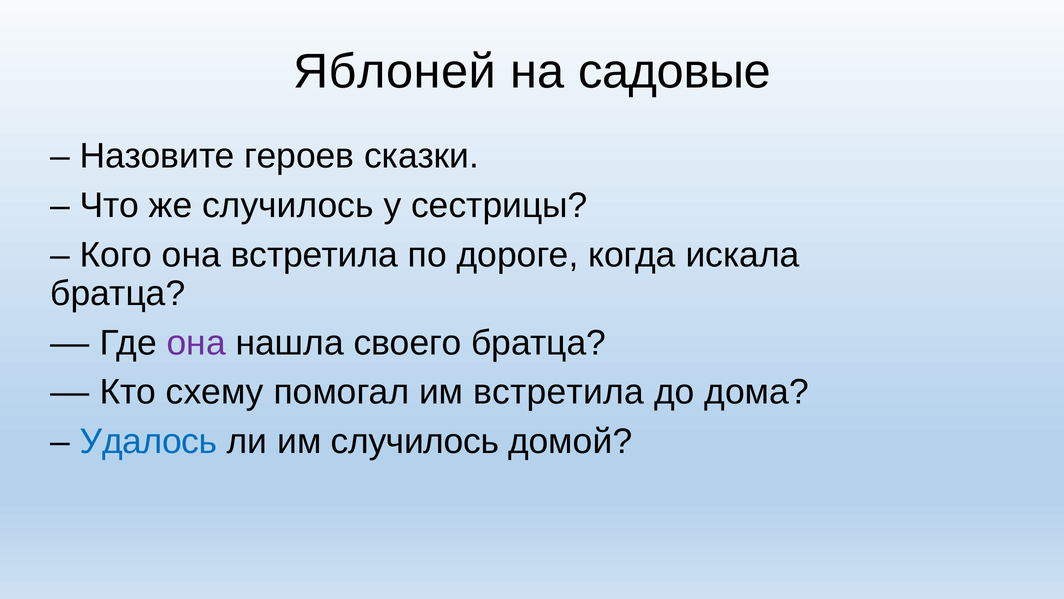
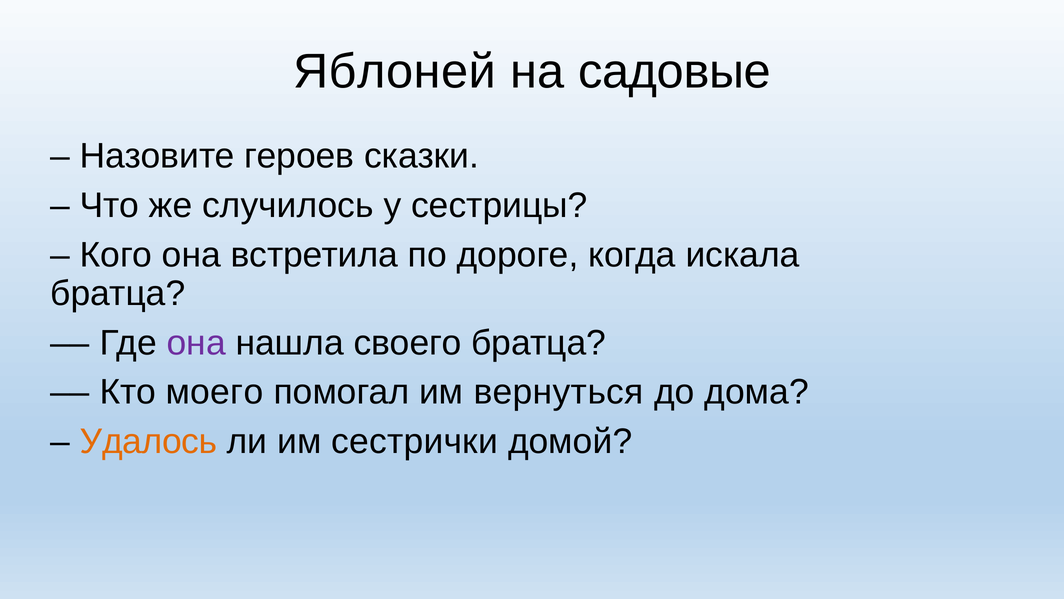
схему: схему -> моего (215, 392)
им встретила: встретила -> вернуться (559, 392)
Удалось colour: blue -> orange (149, 441)
им случилось: случилось -> сестрички (415, 441)
